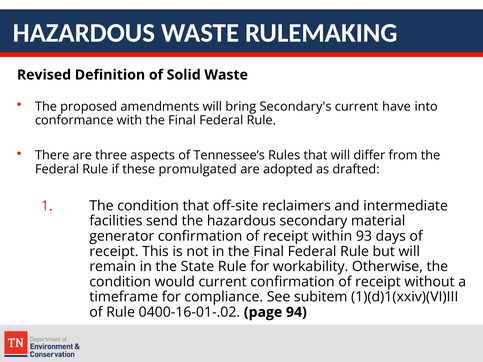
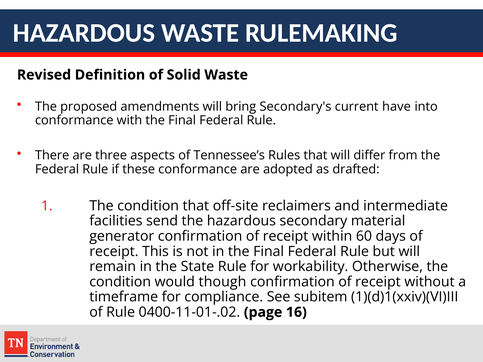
these promulgated: promulgated -> conformance (198, 169)
93: 93 -> 60 (364, 236)
would current: current -> though (222, 282)
0400-16-01-.02: 0400-16-01-.02 -> 0400-11-01-.02 (189, 312)
94: 94 -> 16 (296, 312)
